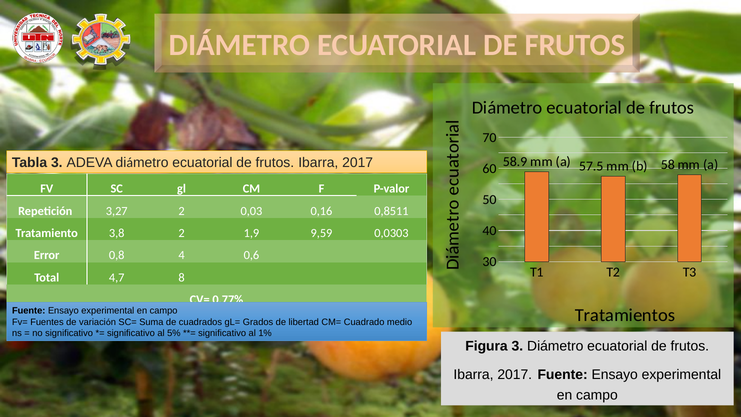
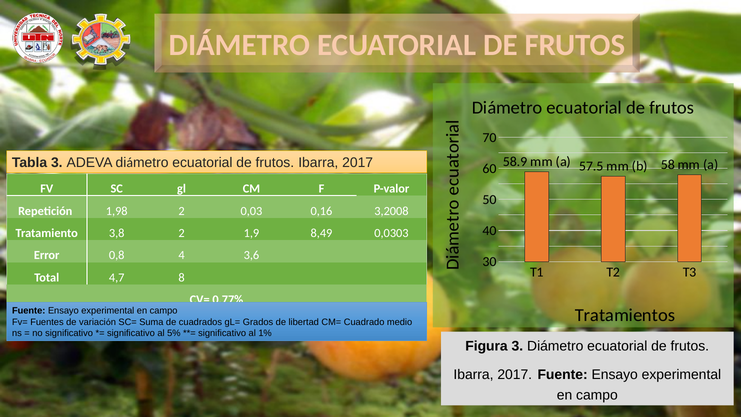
3,27: 3,27 -> 1,98 (117, 211)
0,8511: 0,8511 -> 3,2008 (391, 211)
9,59: 9,59 -> 8,49 (321, 233)
0,6: 0,6 -> 3,6 (251, 255)
